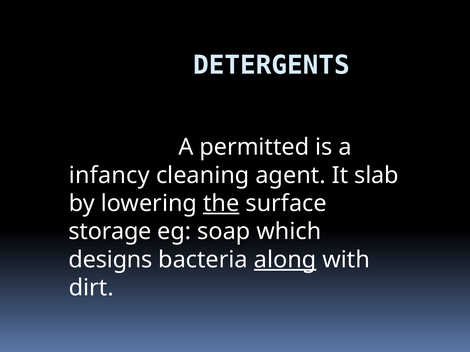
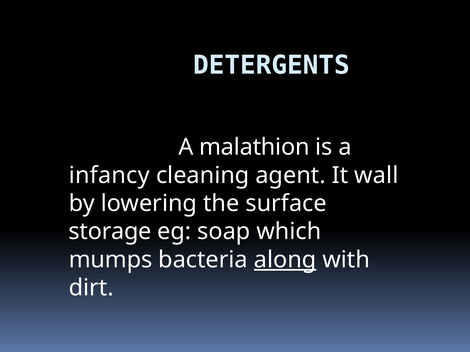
permitted: permitted -> malathion (254, 147)
slab: slab -> wall (376, 176)
the underline: present -> none (221, 204)
designs: designs -> mumps (111, 260)
